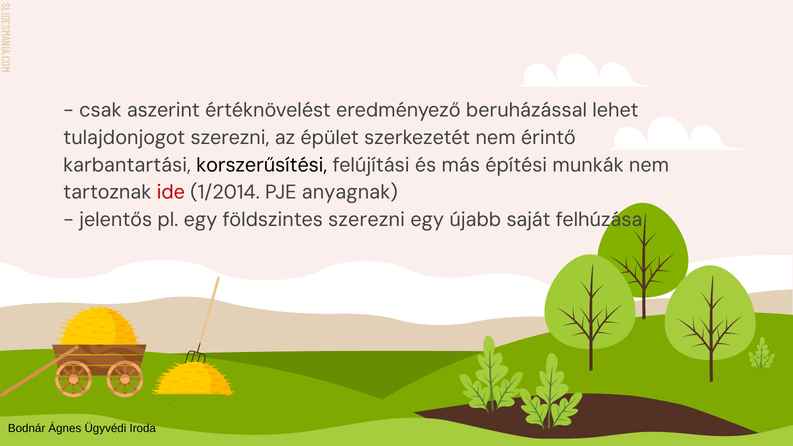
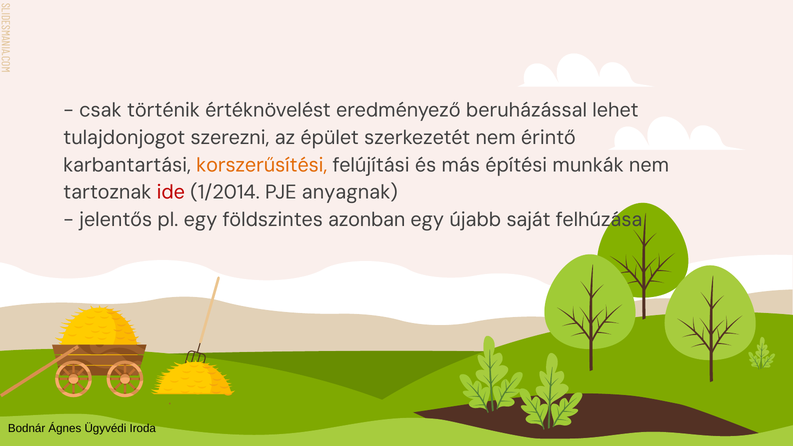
aszerint: aszerint -> történik (163, 110)
korszerűsítési colour: black -> orange (262, 165)
földszintes szerezni: szerezni -> azonban (367, 220)
